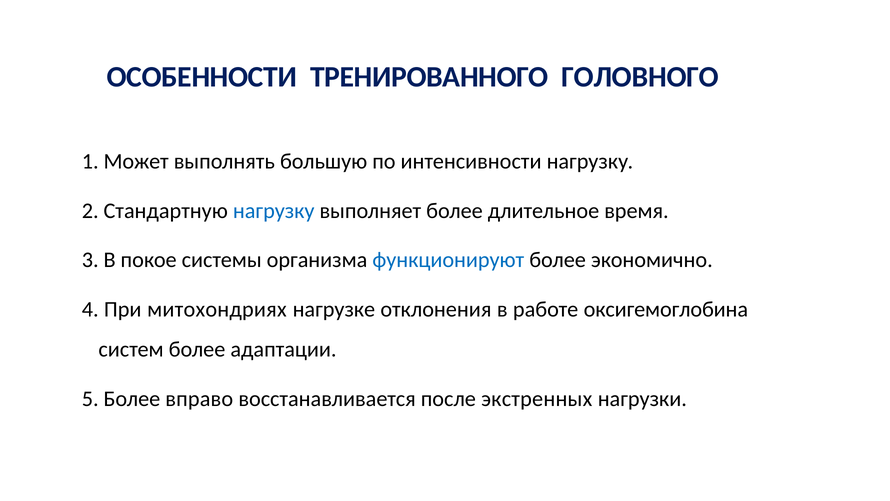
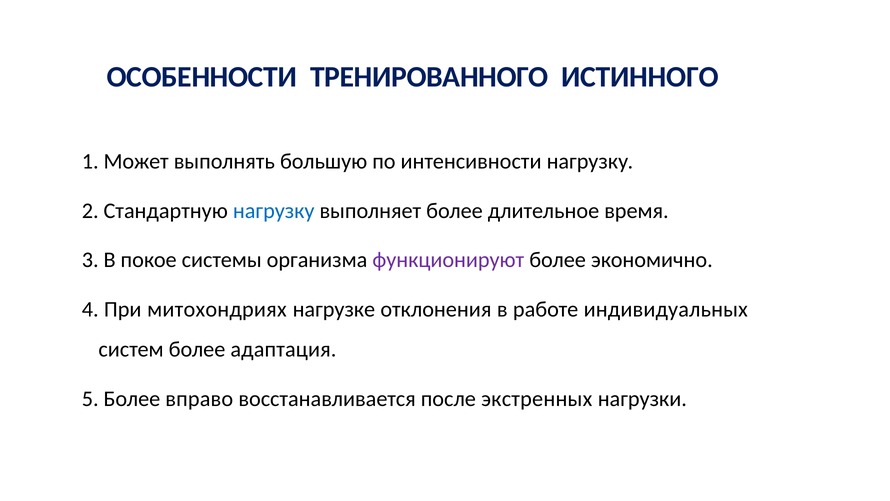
ГОЛОВНОГО: ГОЛОВНОГО -> ИСТИННОГО (640, 77)
функционируют colour: blue -> purple (448, 260)
оксигемоглобина: оксигемоглобина -> индивидуальных (666, 309)
адаптации: адаптации -> адаптация (283, 349)
